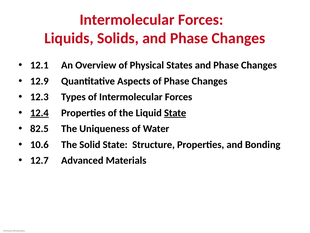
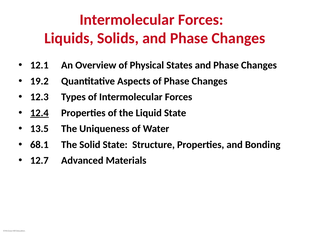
12.9: 12.9 -> 19.2 (39, 81)
State underline: present -> none (175, 113)
82.5: 82.5 -> 13.5 (39, 129)
10.6: 10.6 -> 68.1 (39, 144)
